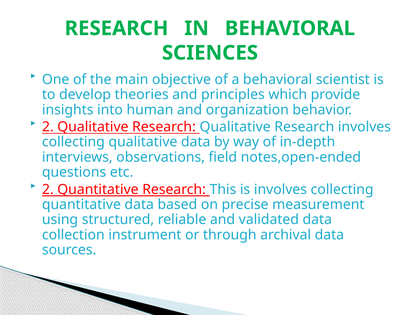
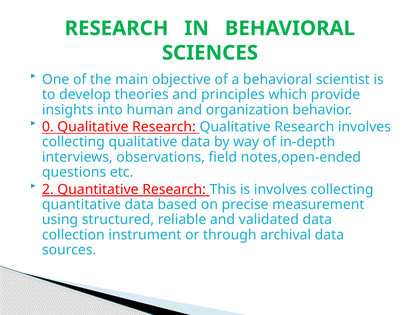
2: 2 -> 0 (48, 127)
